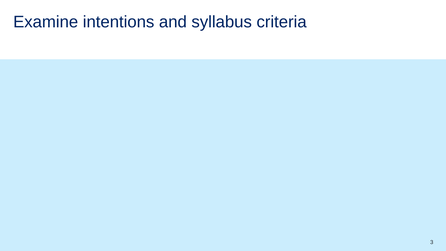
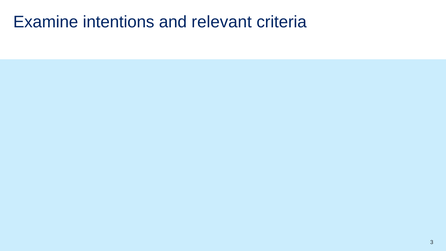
syllabus: syllabus -> relevant (222, 22)
